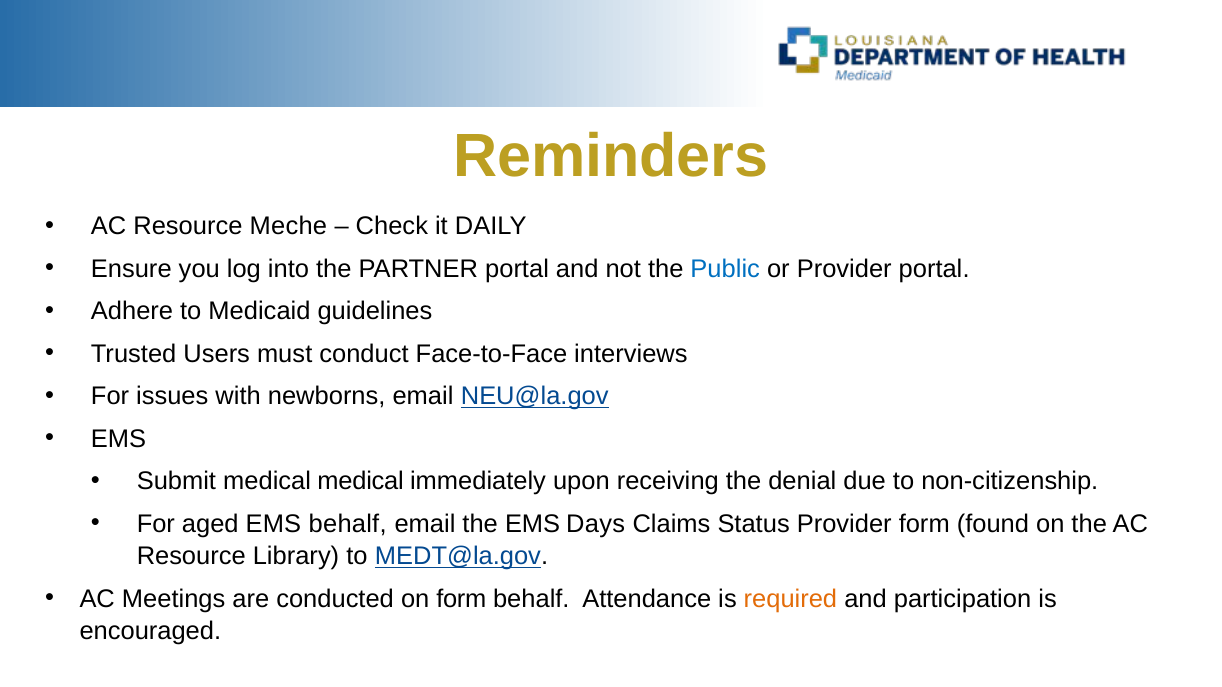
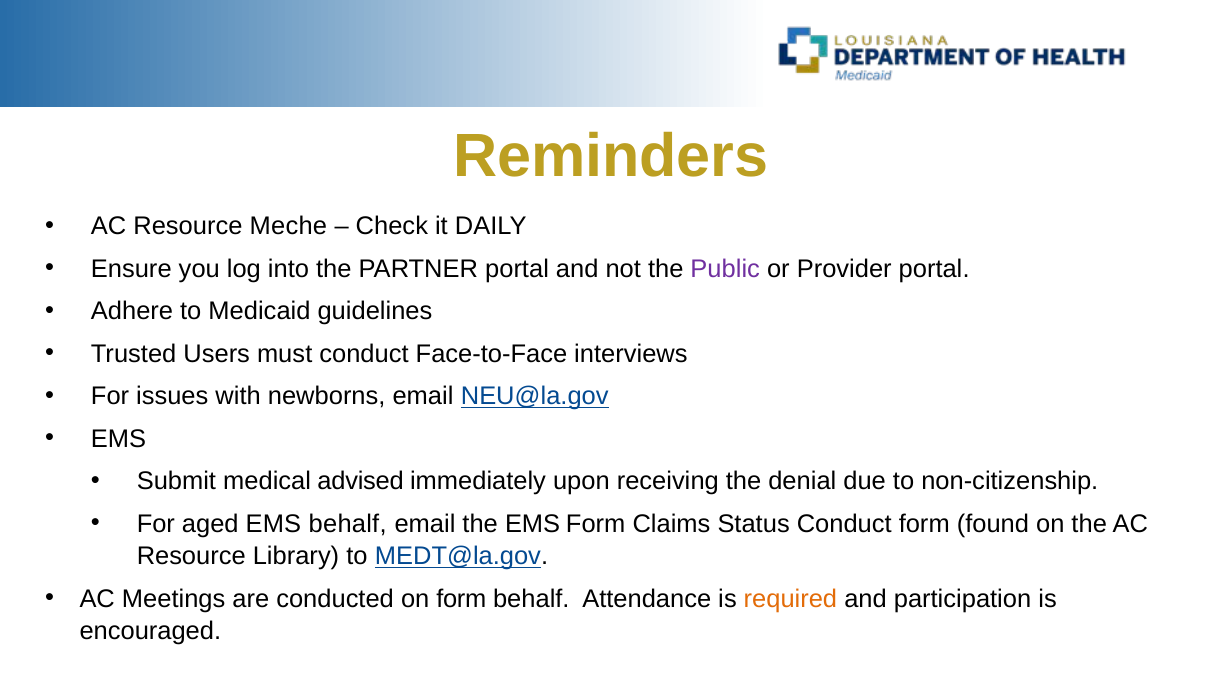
Public colour: blue -> purple (725, 269)
medical medical: medical -> advised (361, 482)
EMS Days: Days -> Form (596, 524)
Status Provider: Provider -> Conduct (844, 524)
